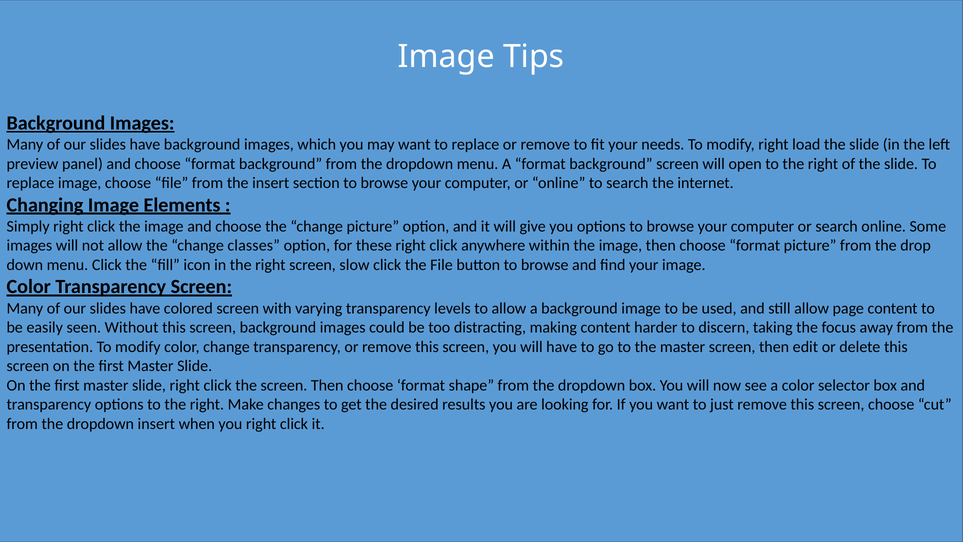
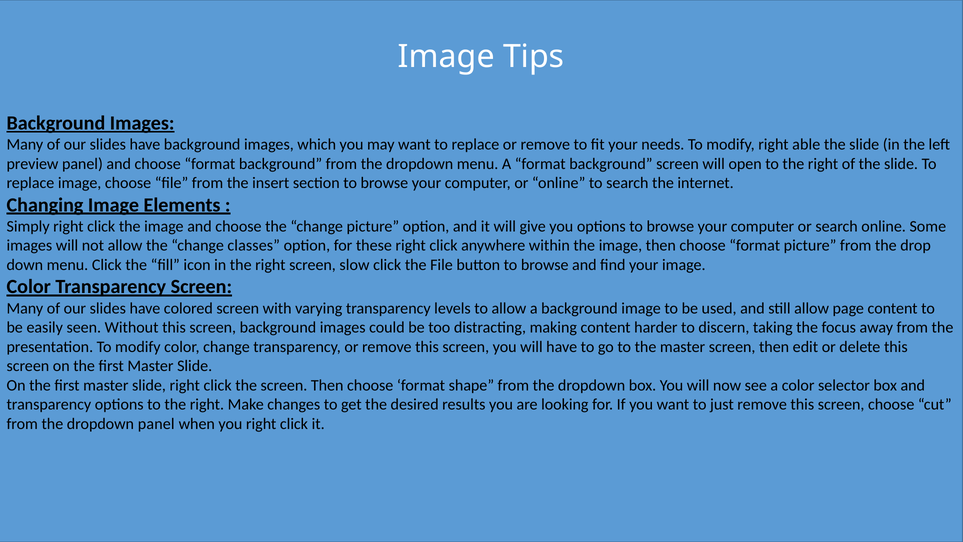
load: load -> able (806, 144)
dropdown insert: insert -> panel (156, 424)
